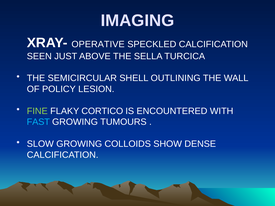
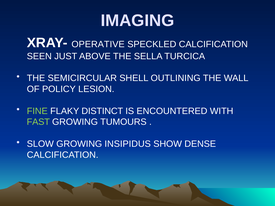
CORTICO: CORTICO -> DISTINCT (102, 111)
FAST colour: light blue -> light green (38, 122)
COLLOIDS: COLLOIDS -> INSIPIDUS (128, 144)
